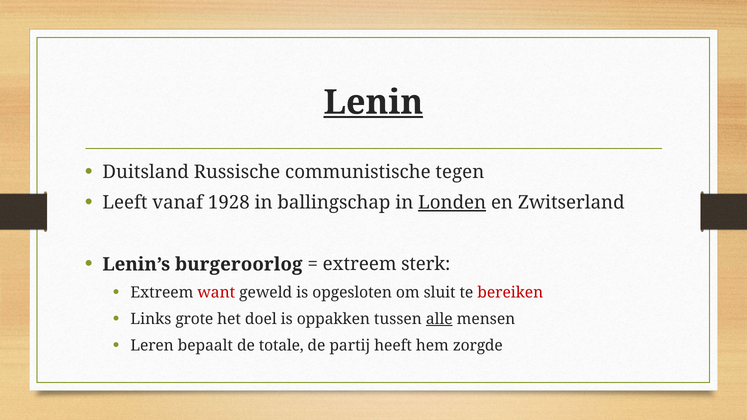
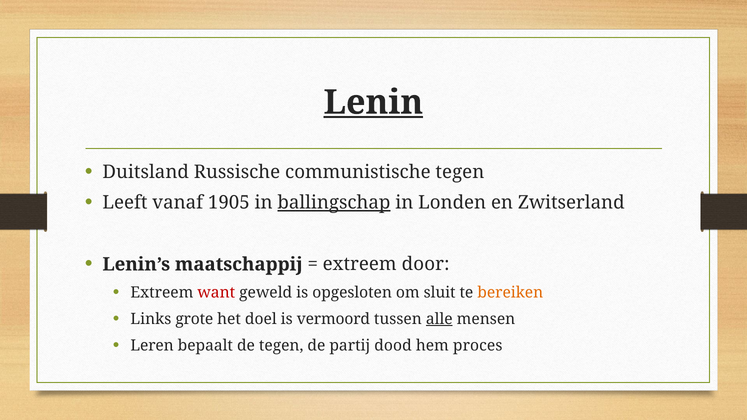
1928: 1928 -> 1905 (229, 203)
ballingschap underline: none -> present (334, 203)
Londen underline: present -> none (452, 203)
burgeroorlog: burgeroorlog -> maatschappij (239, 264)
sterk: sterk -> door (426, 264)
bereiken colour: red -> orange (510, 293)
oppakken: oppakken -> vermoord (333, 319)
de totale: totale -> tegen (281, 346)
heeft: heeft -> dood (393, 346)
zorgde: zorgde -> proces (478, 346)
